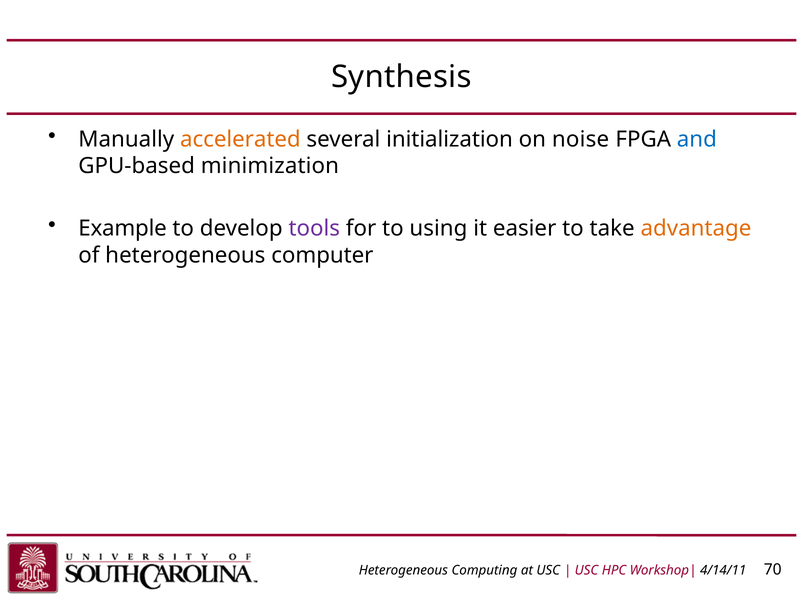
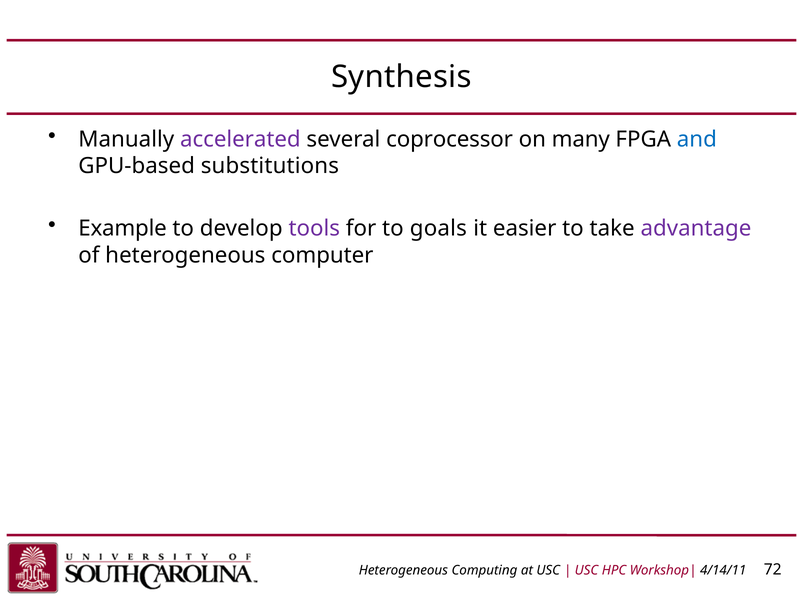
accelerated colour: orange -> purple (240, 139)
initialization: initialization -> coprocessor (450, 139)
noise: noise -> many (581, 139)
minimization: minimization -> substitutions (270, 166)
using: using -> goals (438, 229)
advantage colour: orange -> purple (696, 229)
70: 70 -> 72 (773, 570)
